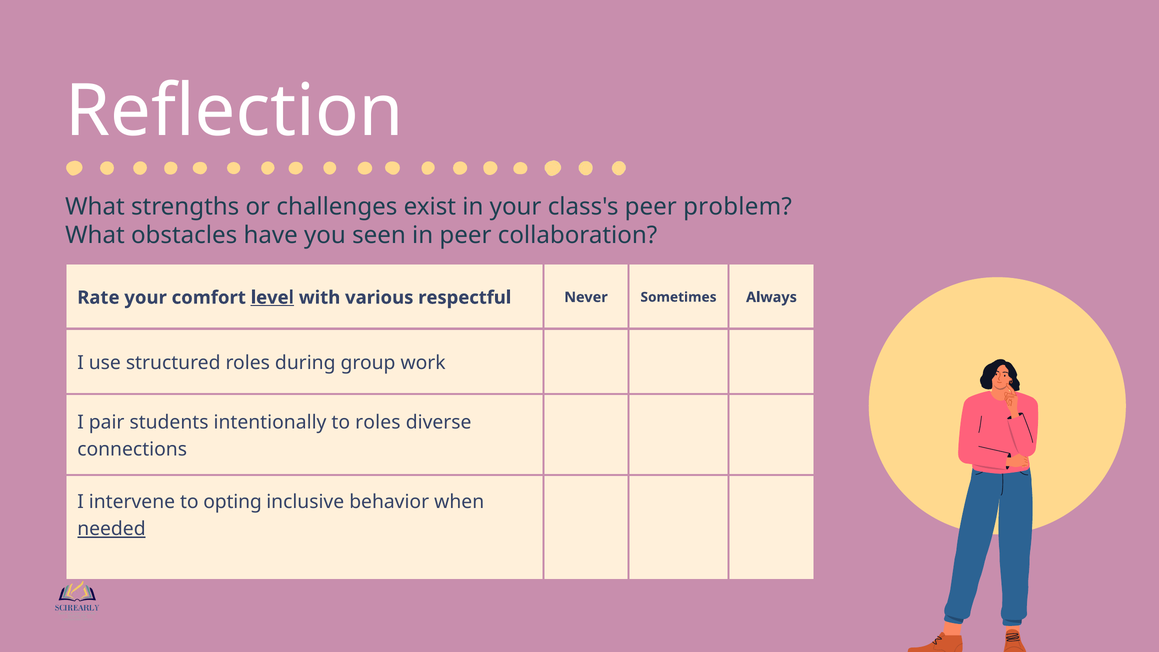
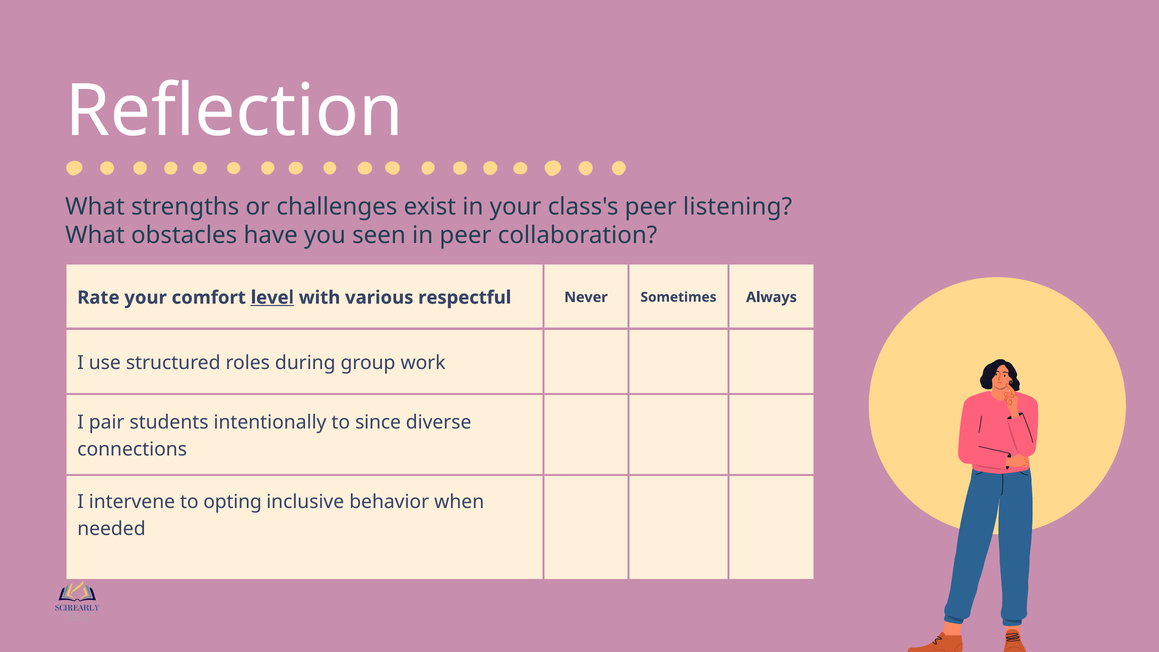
problem: problem -> listening (738, 207)
to roles: roles -> since (378, 422)
needed underline: present -> none (111, 529)
